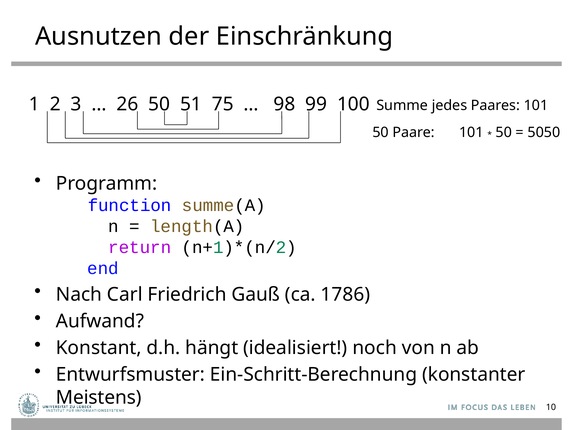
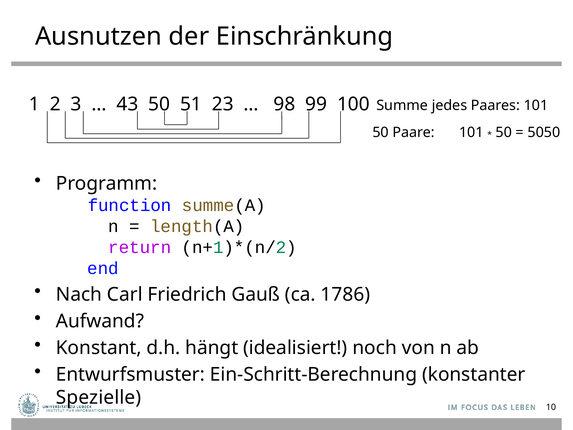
26: 26 -> 43 (127, 104)
75: 75 -> 23 (223, 104)
Meistens: Meistens -> Spezielle (99, 397)
